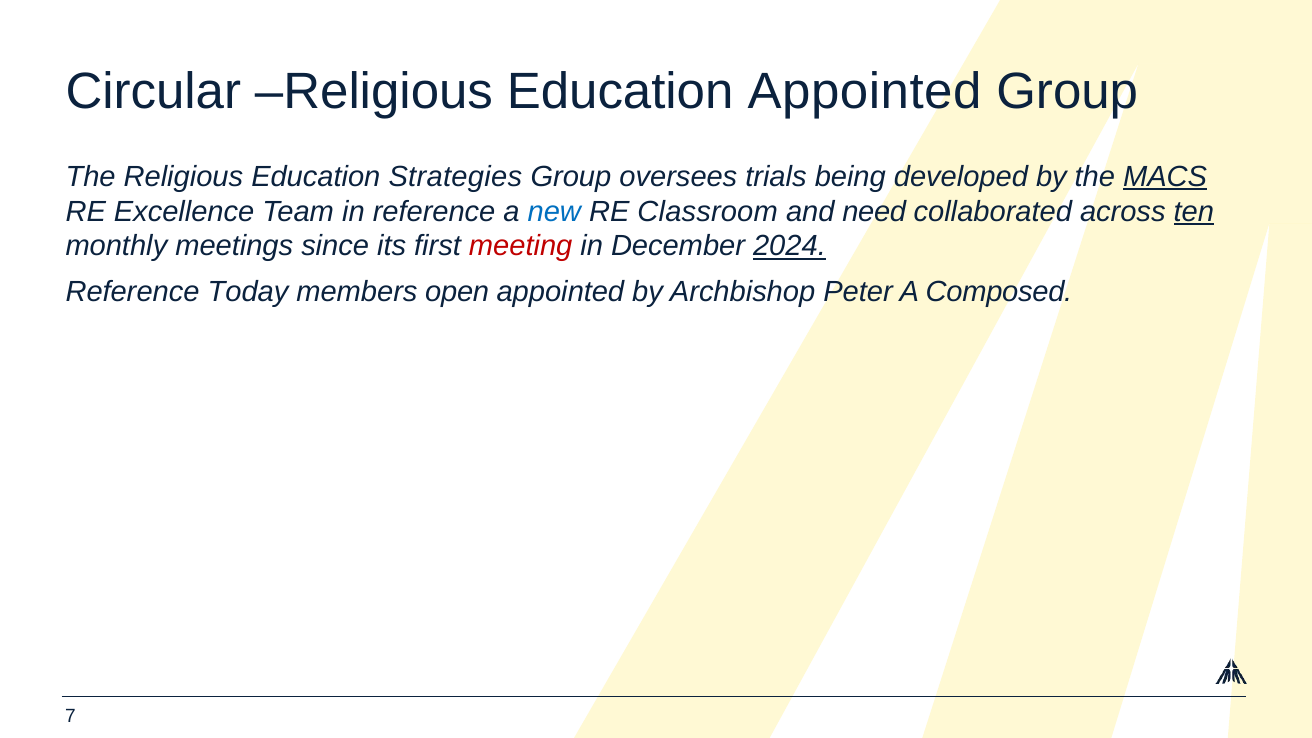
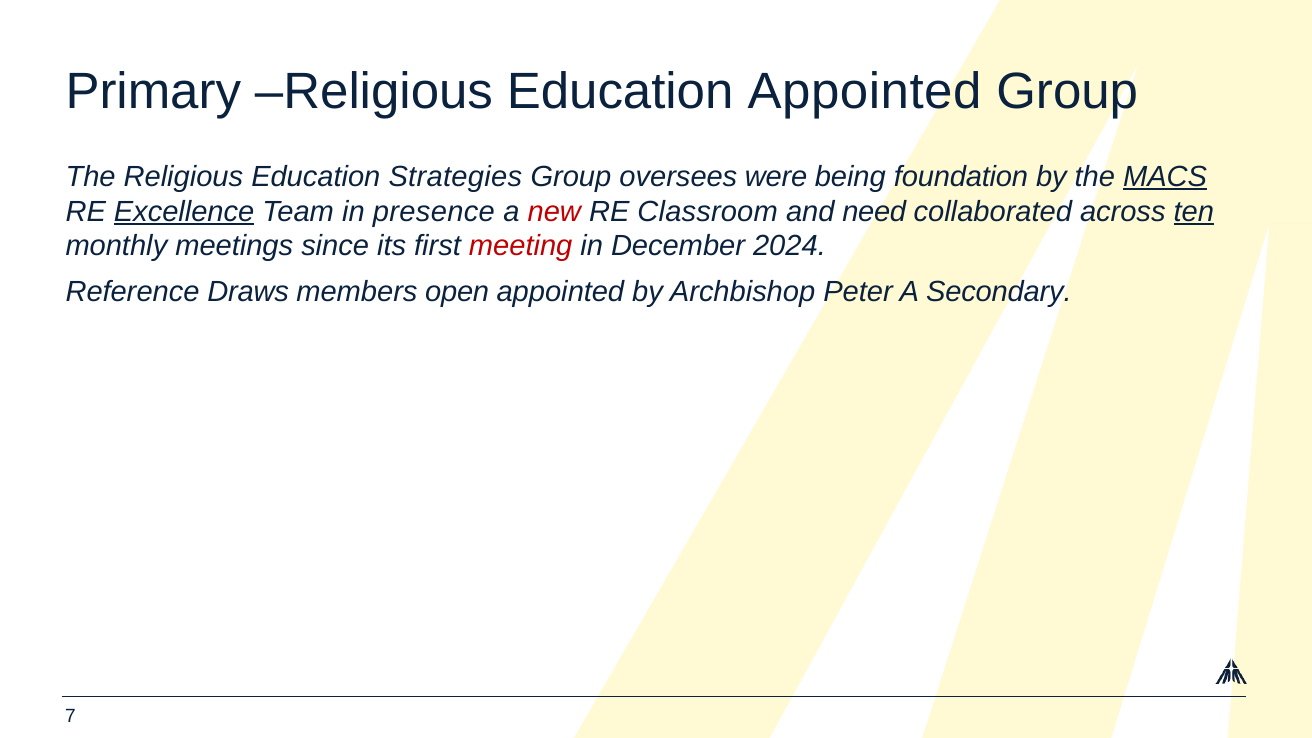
Circular: Circular -> Primary (153, 91)
trials: trials -> were (776, 176)
developed: developed -> foundation (961, 176)
Excellence underline: none -> present (184, 211)
in reference: reference -> presence (434, 211)
new colour: blue -> red (554, 211)
2024 underline: present -> none (789, 246)
Today: Today -> Draws (248, 292)
Composed: Composed -> Secondary (999, 292)
